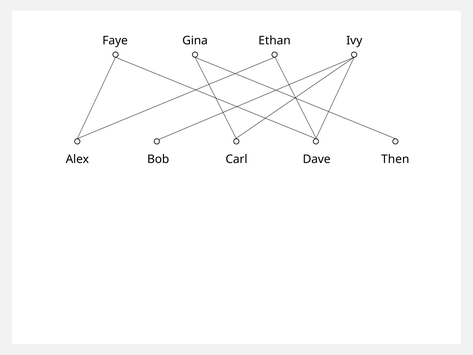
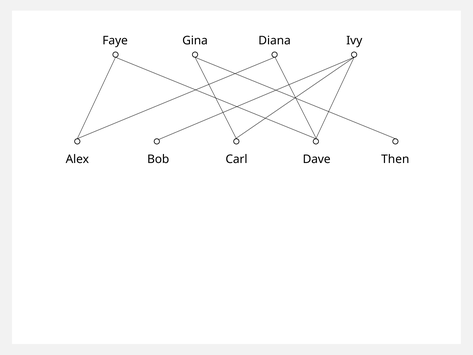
Ethan: Ethan -> Diana (275, 41)
